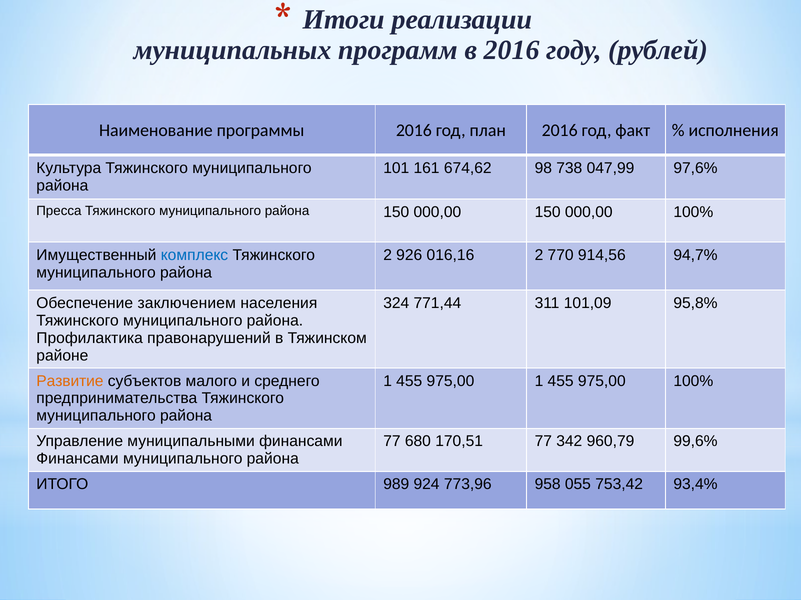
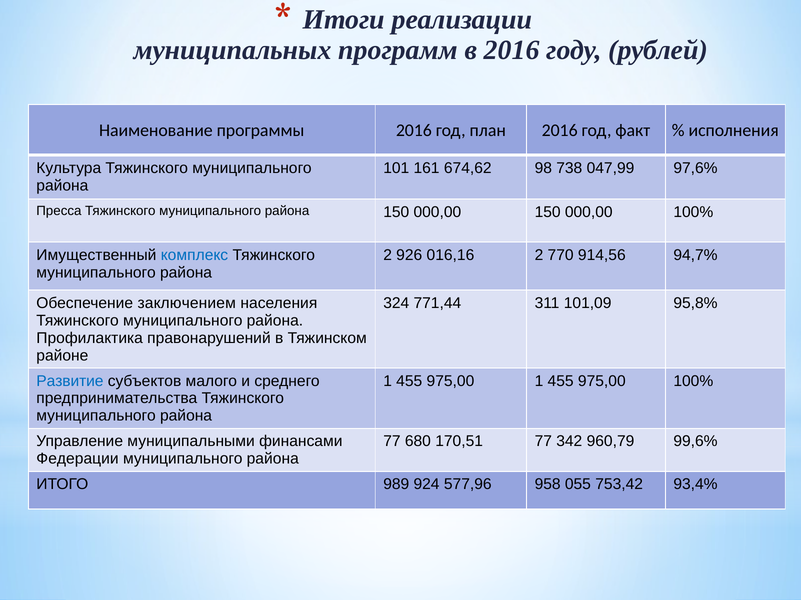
Развитие colour: orange -> blue (70, 381)
Финансами: Финансами -> Федерации (77, 459)
773,96: 773,96 -> 577,96 (468, 485)
